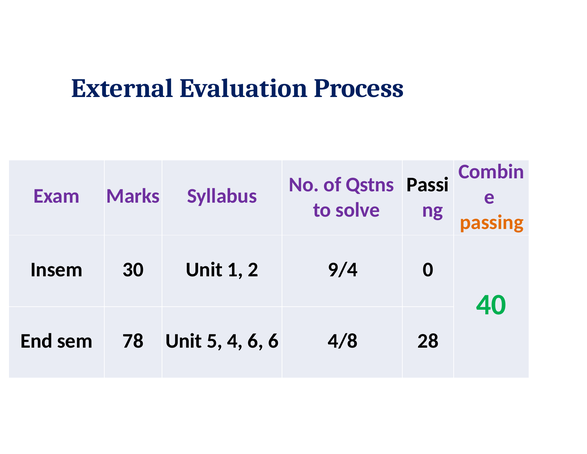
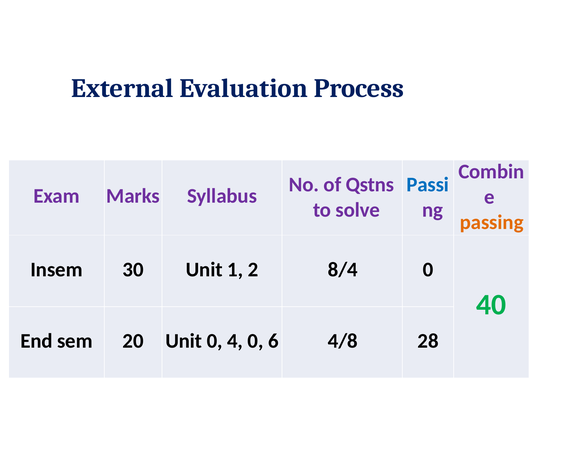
Passi colour: black -> blue (428, 184)
9/4: 9/4 -> 8/4 (343, 269)
78: 78 -> 20 (133, 341)
Unit 5: 5 -> 0 (215, 341)
4 6: 6 -> 0 (255, 341)
